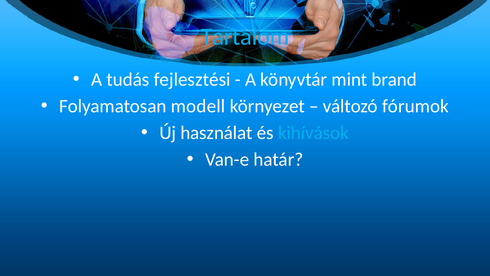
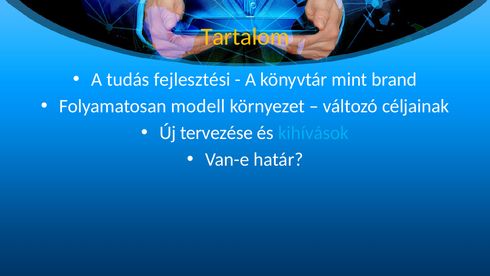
Tartalom colour: light blue -> yellow (245, 37)
fórumok: fórumok -> céljainak (416, 106)
használat: használat -> tervezése (217, 133)
